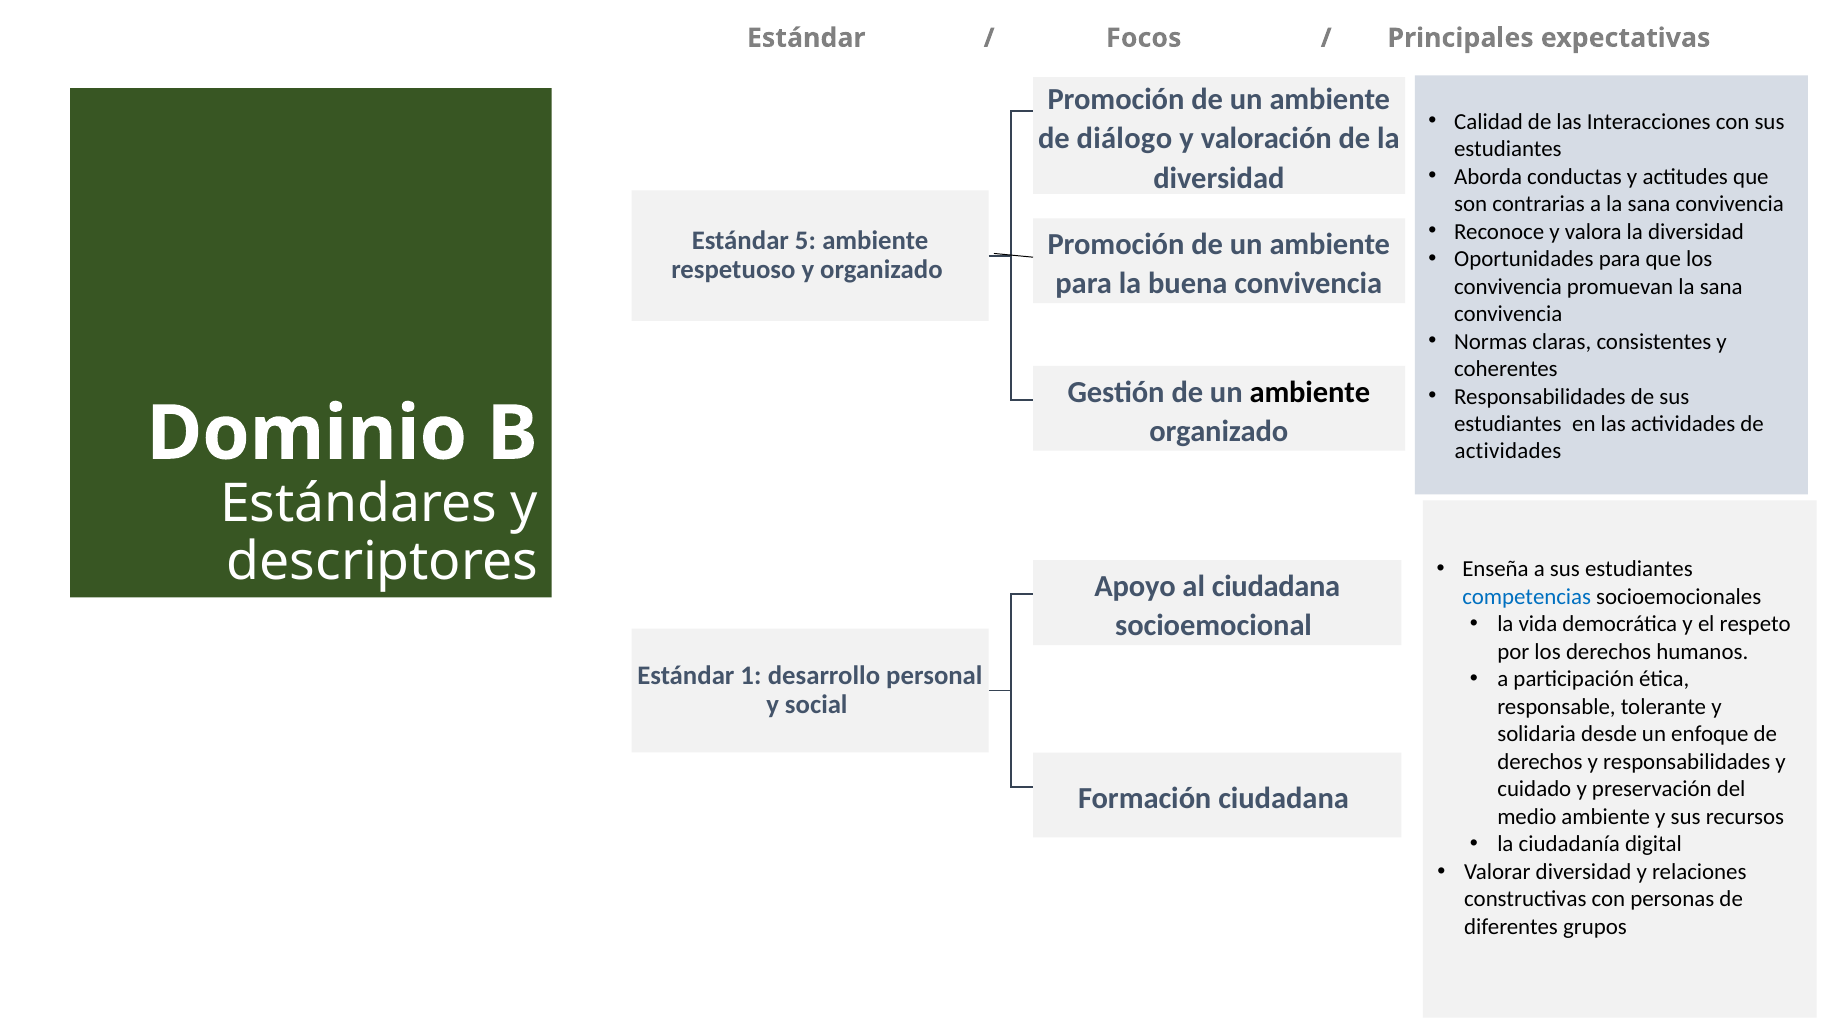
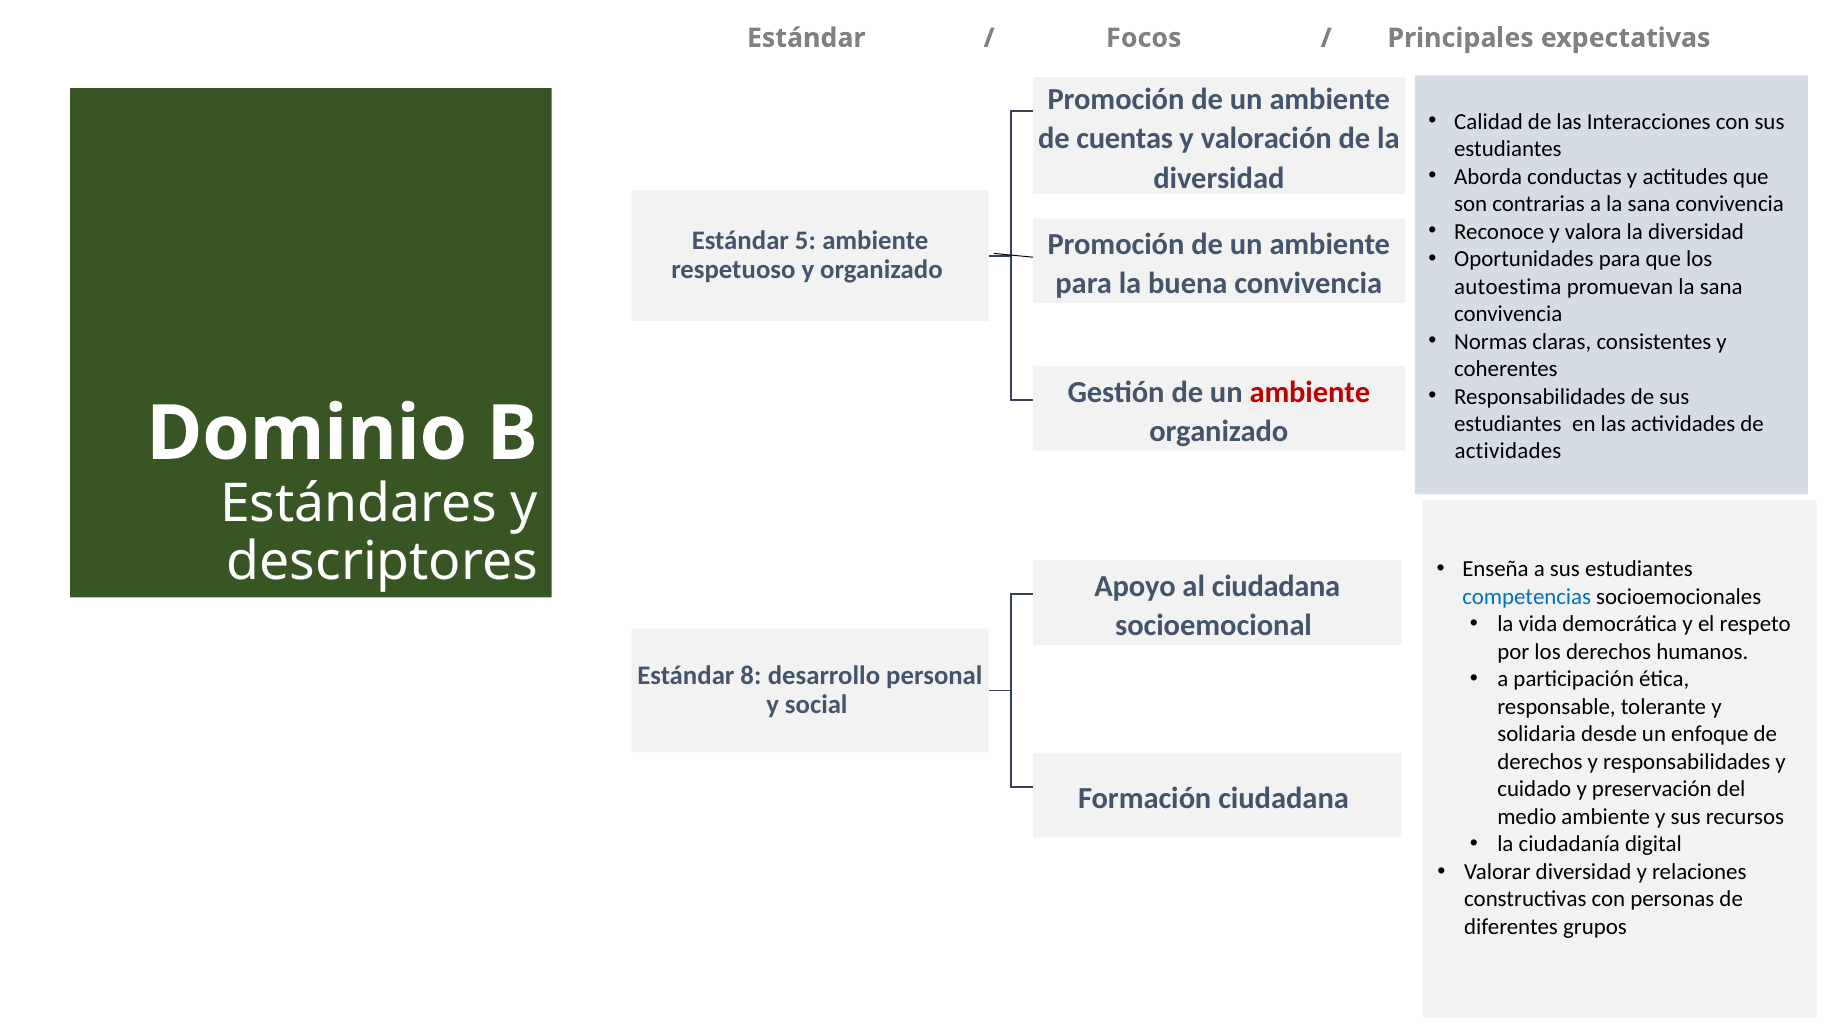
diálogo: diálogo -> cuentas (1125, 139)
convivencia: convivencia -> autoestima (1508, 287)
ambiente colour: black -> red (1310, 392)
1: 1 -> 8 (751, 676)
